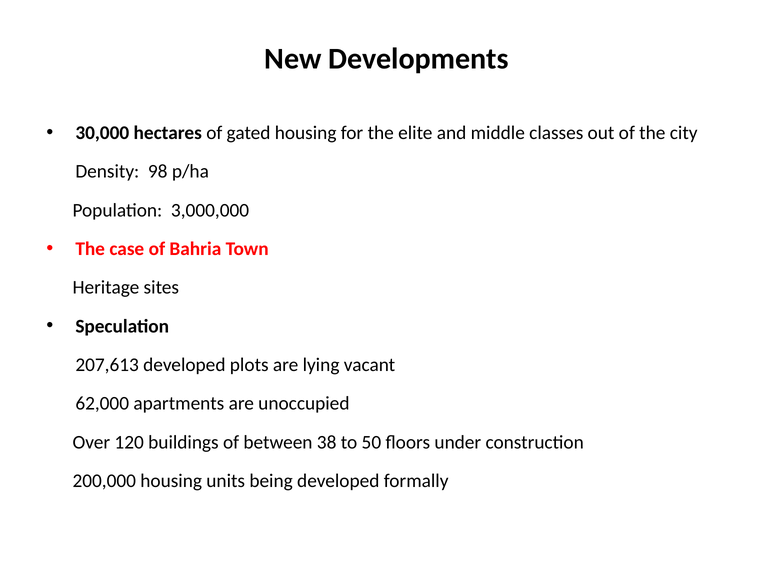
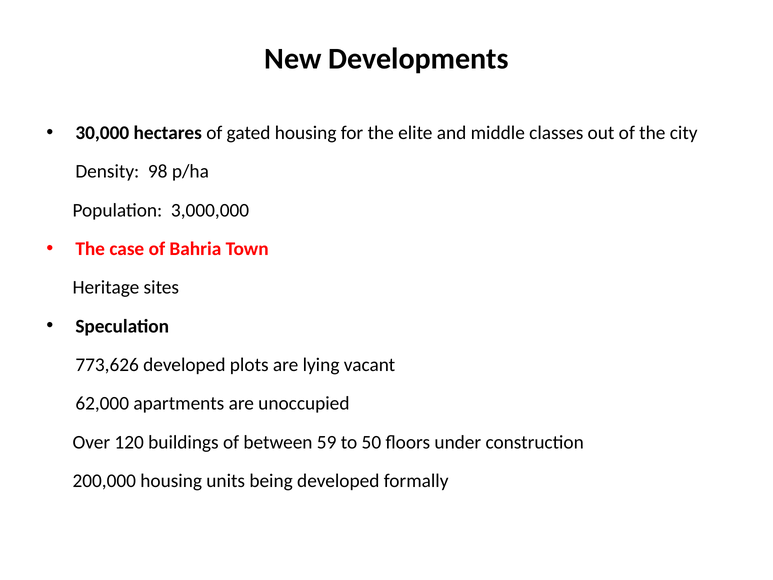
207,613: 207,613 -> 773,626 (107, 365)
38: 38 -> 59 (327, 442)
